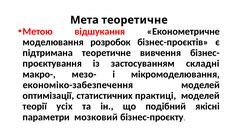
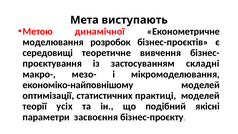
Мета теоретичне: теоретичне -> виступають (135, 20)
відшукання: відшукання -> динамічної (100, 31)
підтримана: підтримана -> середовищі (48, 53)
економіко-забезпечення: економіко-забезпечення -> економіко-найповнішому (78, 85)
мозковий: мозковий -> засвоєння (96, 117)
